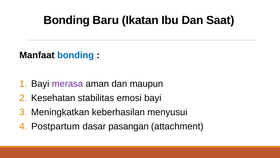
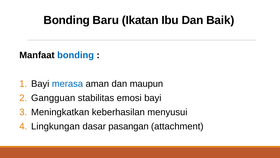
Saat: Saat -> Baik (220, 20)
merasa colour: purple -> blue (67, 83)
Kesehatan: Kesehatan -> Gangguan (53, 98)
Postpartum: Postpartum -> Lingkungan (55, 126)
